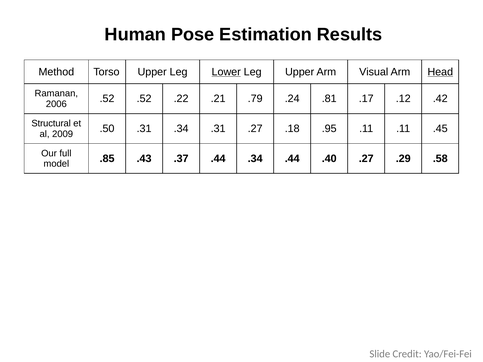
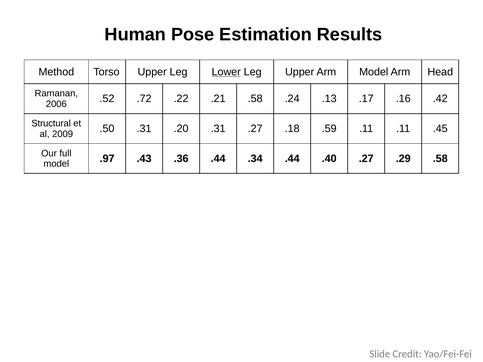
Arm Visual: Visual -> Model (374, 72)
Head underline: present -> none (440, 72)
.52 .52: .52 -> .72 (144, 99)
.21 .79: .79 -> .58 (255, 99)
.81: .81 -> .13 (329, 99)
.12: .12 -> .16 (403, 99)
.31 .34: .34 -> .20 (181, 129)
.95: .95 -> .59 (329, 129)
.85: .85 -> .97 (107, 159)
.37: .37 -> .36 (181, 159)
